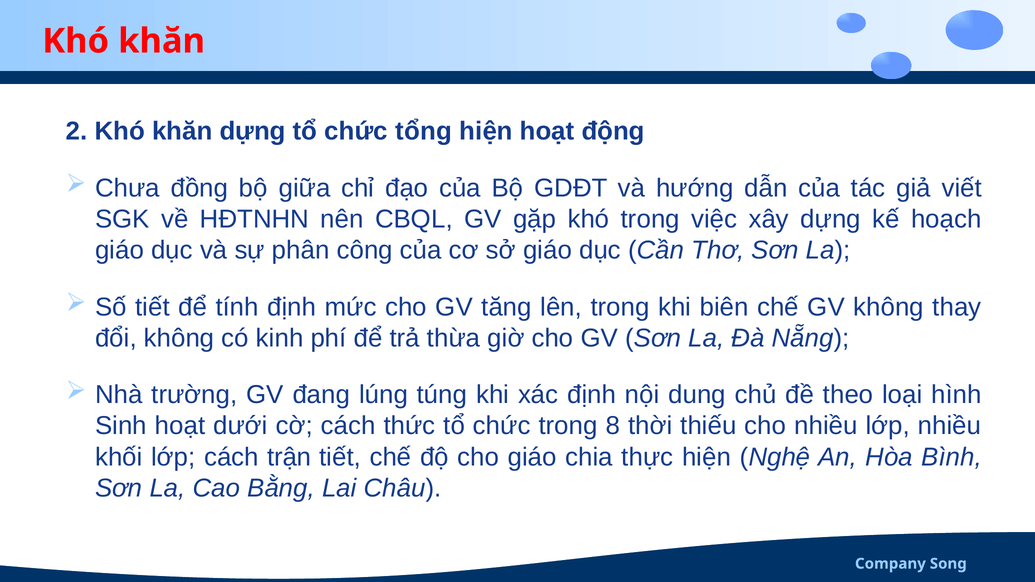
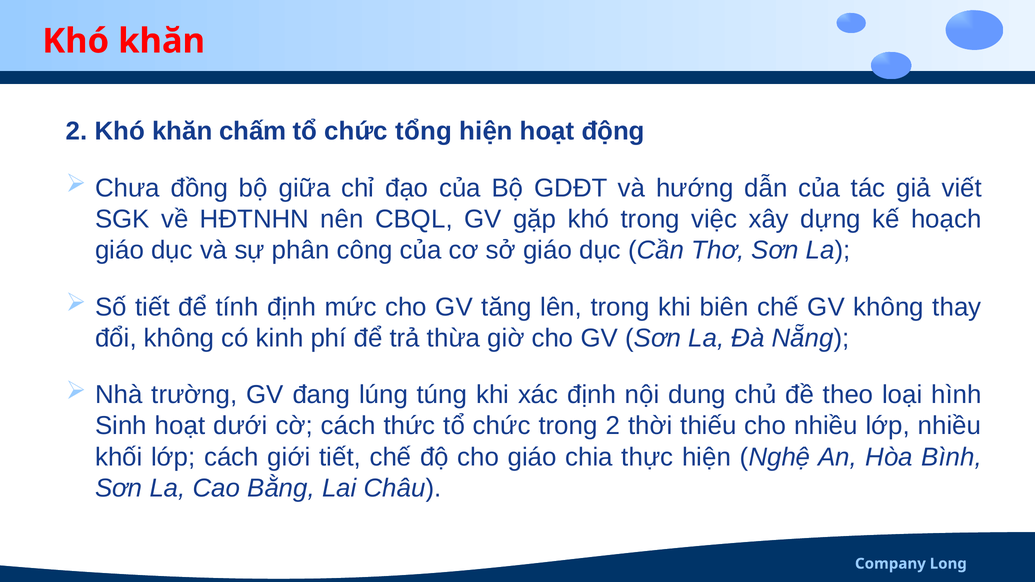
khăn dựng: dựng -> chấm (253, 131)
trong 8: 8 -> 2 (613, 426)
trận: trận -> giới (289, 457)
Song: Song -> Long (948, 564)
